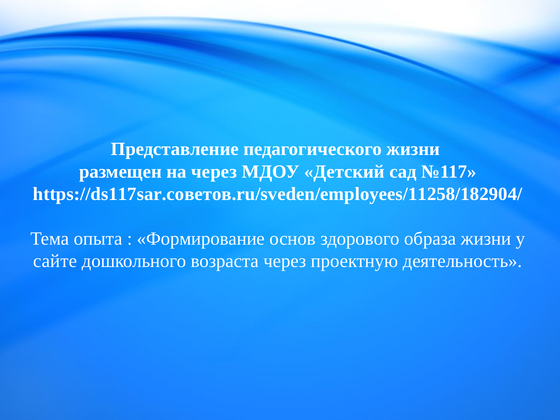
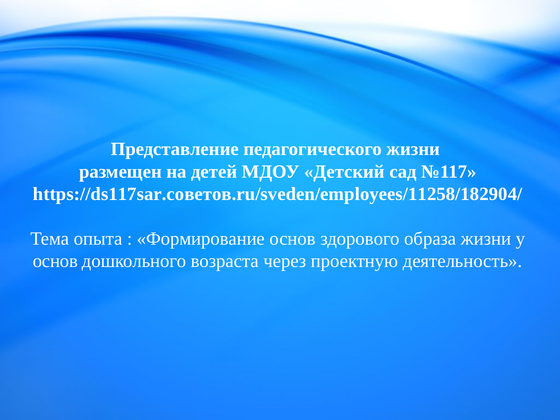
на через: через -> детей (214, 172)
сайте: сайте -> основ (55, 261)
